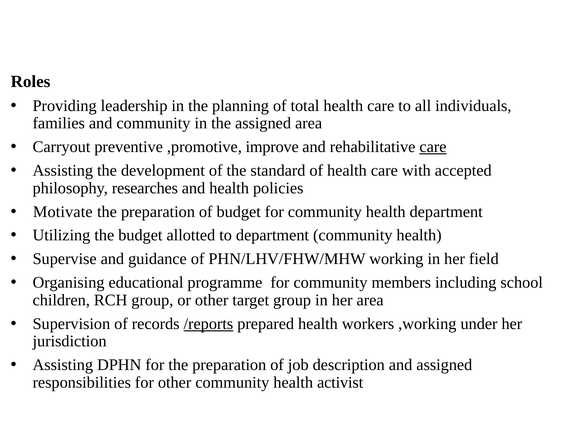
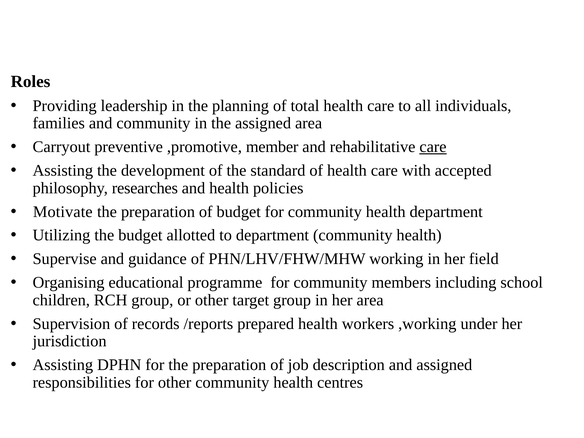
improve: improve -> member (272, 147)
/reports underline: present -> none (208, 324)
activist: activist -> centres (340, 382)
